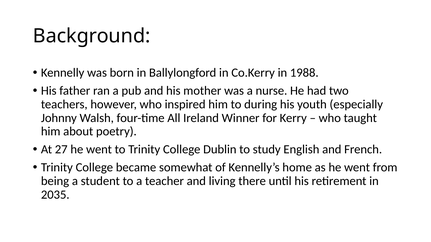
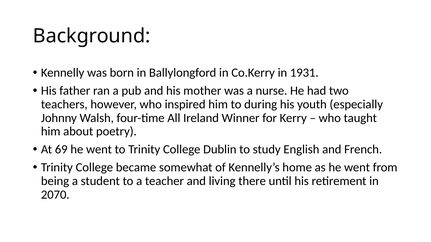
1988: 1988 -> 1931 (304, 73)
27: 27 -> 69 (61, 150)
2035: 2035 -> 2070 (55, 195)
